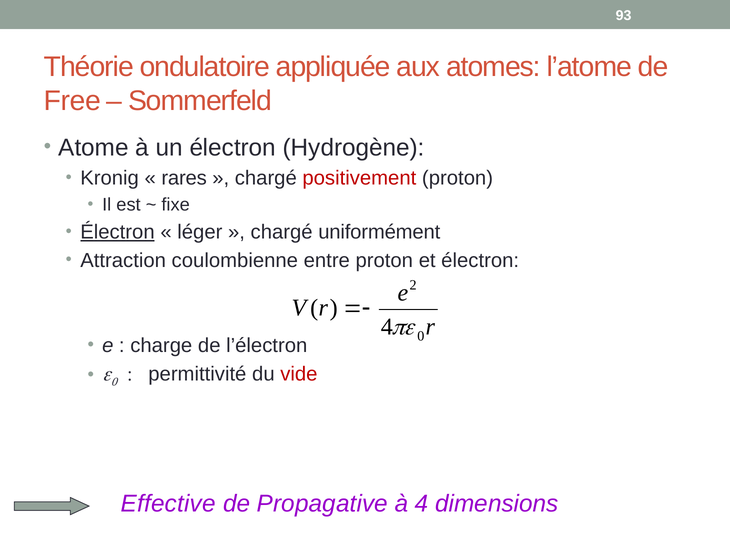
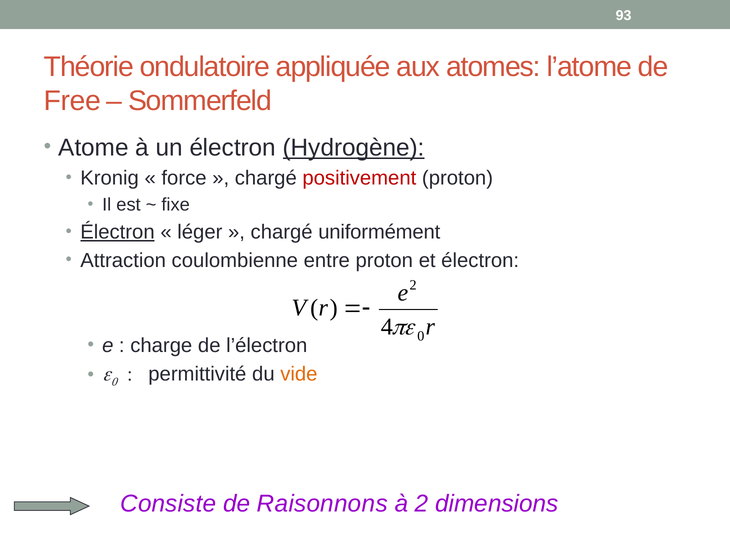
Hydrogène underline: none -> present (354, 148)
rares: rares -> force (184, 178)
vide colour: red -> orange (299, 374)
Effective: Effective -> Consiste (168, 504)
Propagative: Propagative -> Raisonnons (322, 504)
à 4: 4 -> 2 (422, 504)
